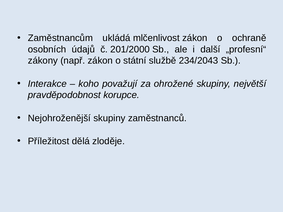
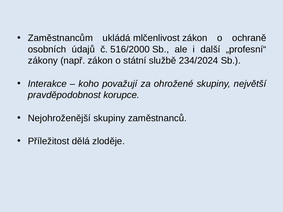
201/2000: 201/2000 -> 516/2000 (130, 49)
234/2043: 234/2043 -> 234/2024 (199, 61)
